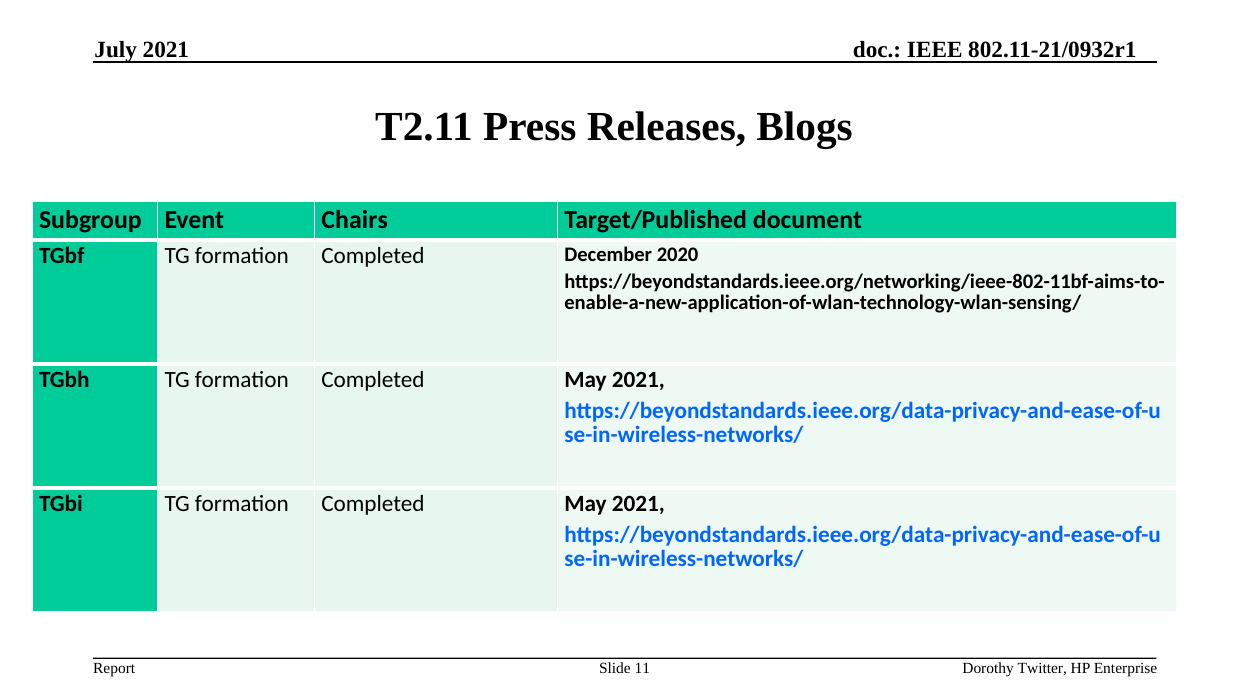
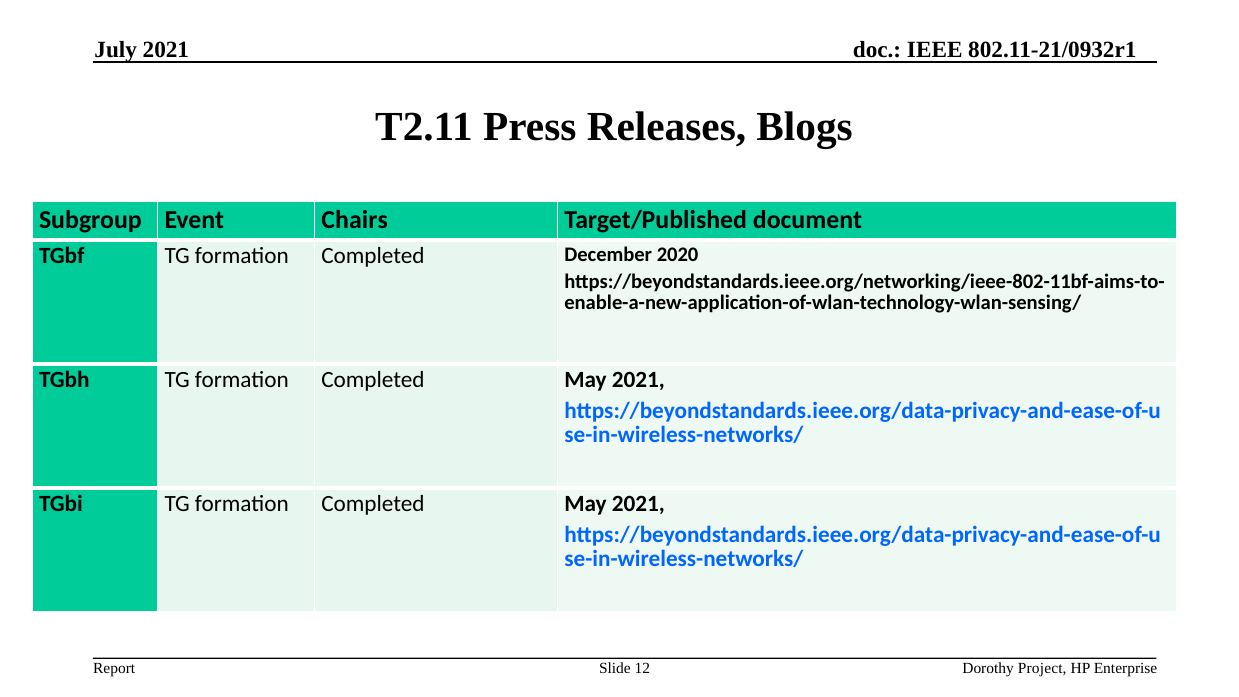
11: 11 -> 12 (642, 668)
Twitter: Twitter -> Project (1042, 668)
